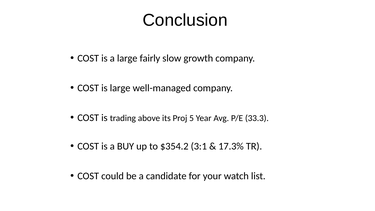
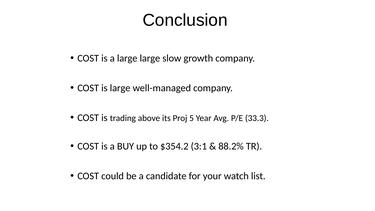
large fairly: fairly -> large (150, 58)
17.3%: 17.3% -> 88.2% (231, 146)
